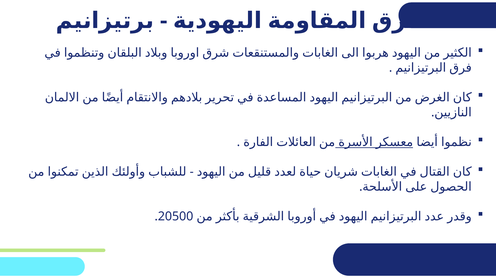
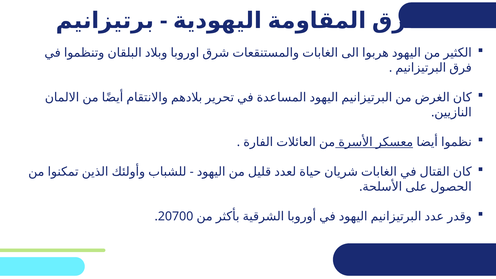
20500: 20500 -> 20700 (176, 216)
